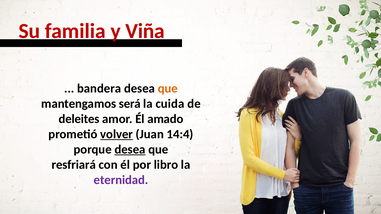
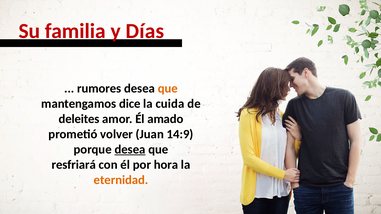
Viña: Viña -> Días (145, 31)
bandera: bandera -> rumores (99, 89)
será: será -> dice (130, 104)
volver underline: present -> none (117, 134)
14:4: 14:4 -> 14:9 (180, 134)
libro: libro -> hora (166, 165)
eternidad colour: purple -> orange (121, 180)
